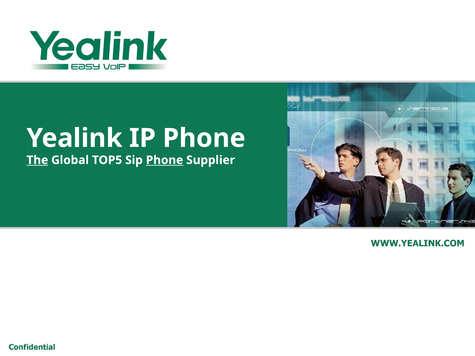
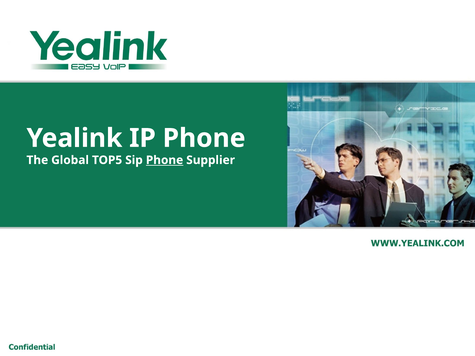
The underline: present -> none (37, 160)
